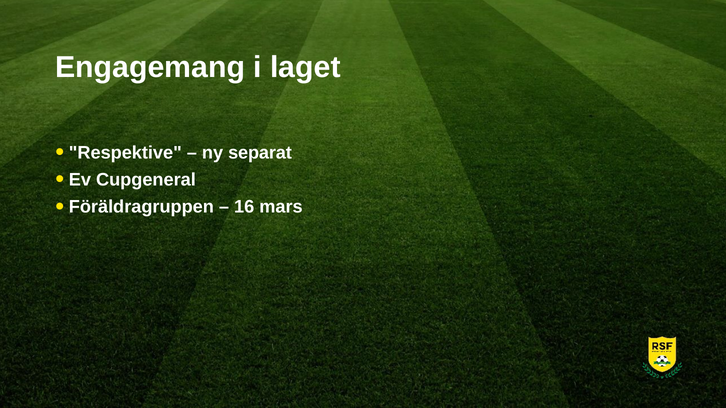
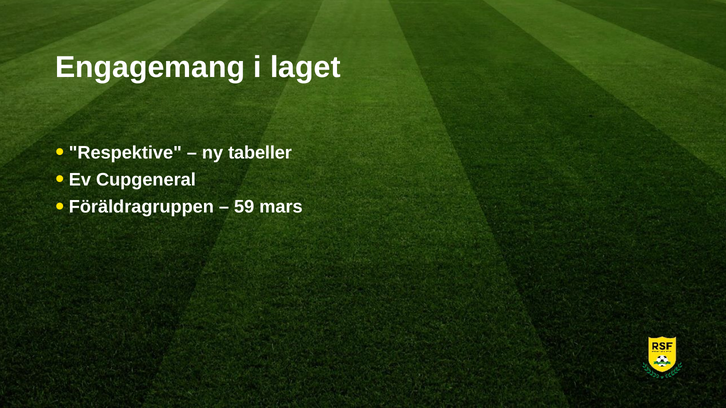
separat: separat -> tabeller (260, 153)
16: 16 -> 59 (244, 207)
